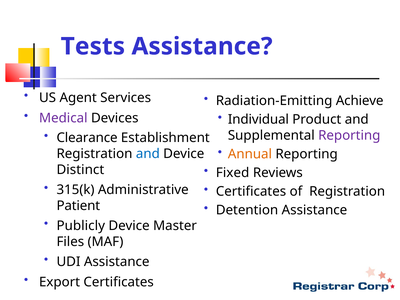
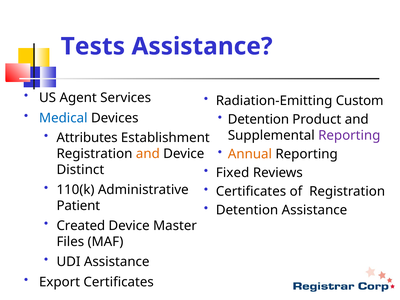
Achieve: Achieve -> Custom (360, 101)
Medical colour: purple -> blue (63, 118)
Individual: Individual -> Detention (258, 120)
Clearance: Clearance -> Attributes (87, 138)
and colour: blue -> orange (148, 154)
315(k: 315(k -> 110(k (75, 190)
Publicly: Publicly -> Created (81, 226)
